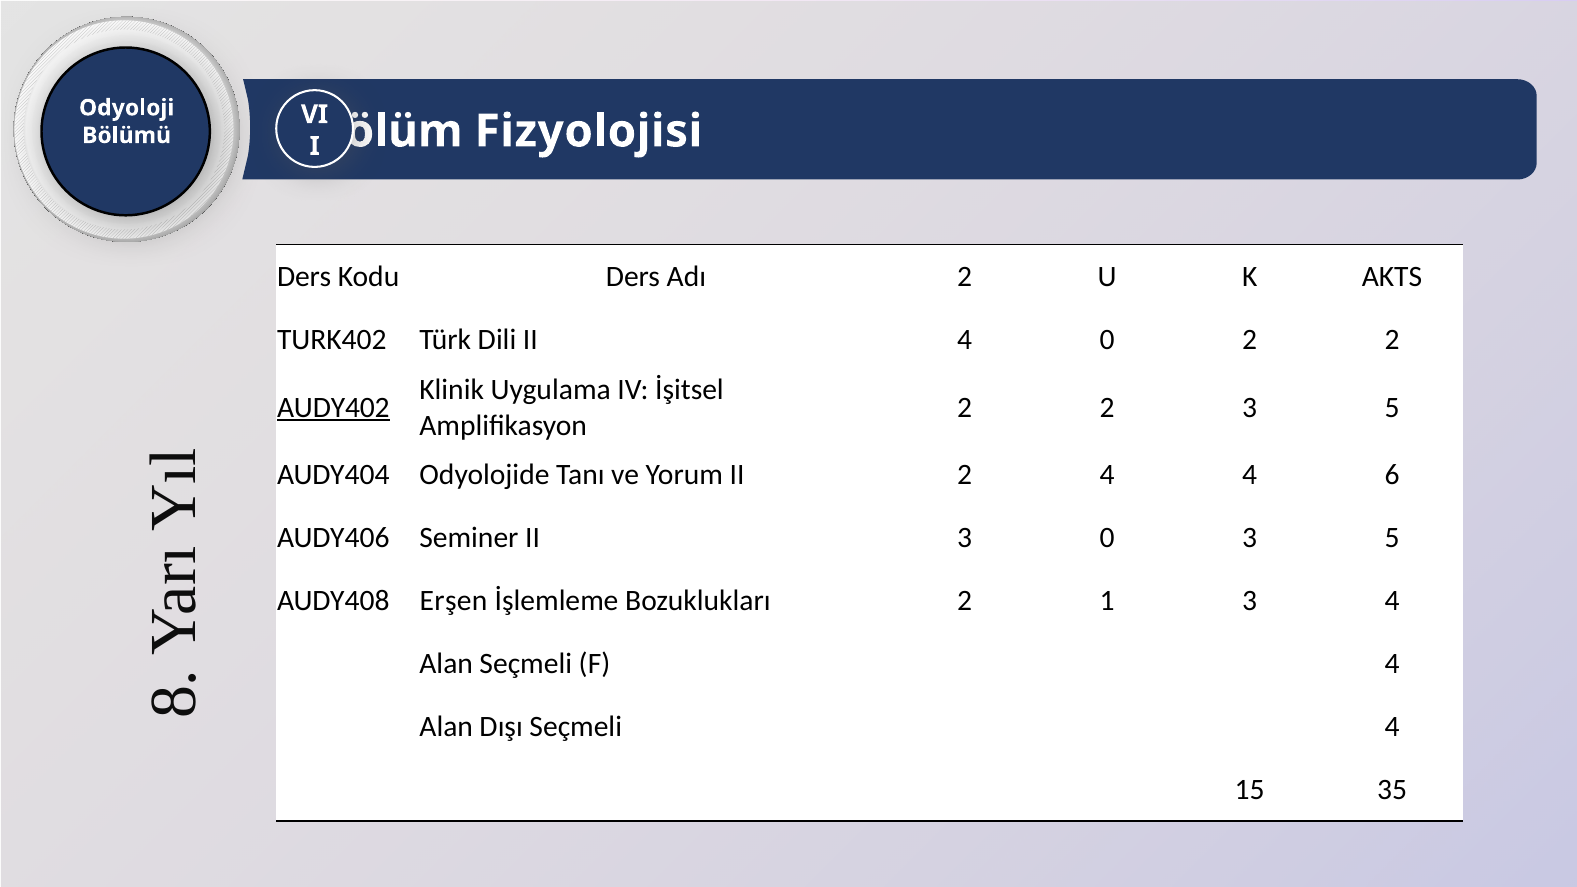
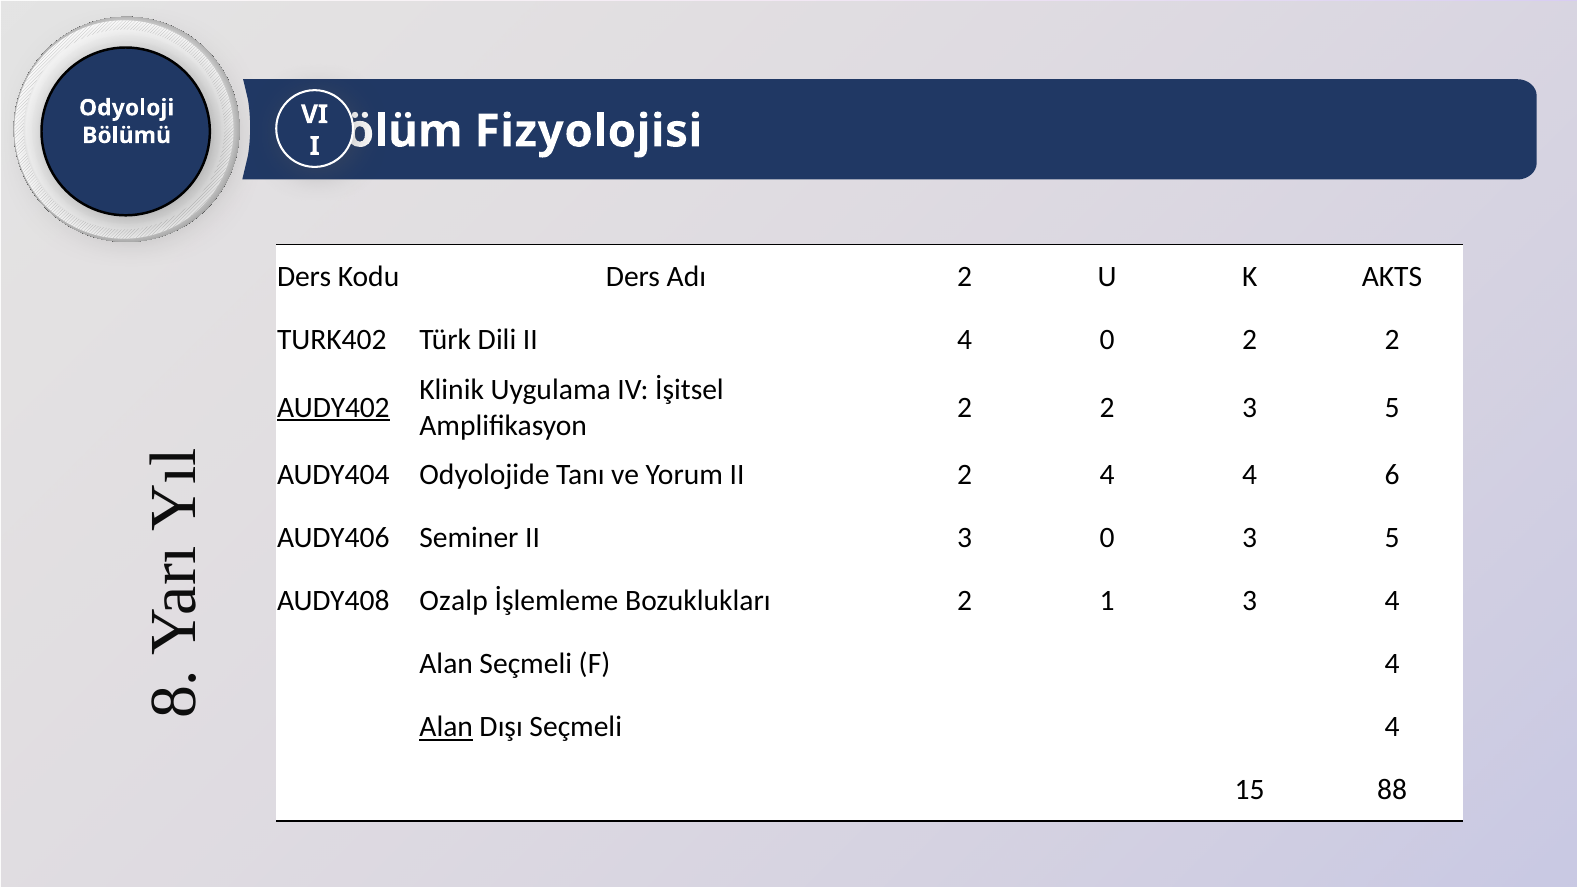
Erşen: Erşen -> Ozalp (454, 601)
Alan underline: none -> present (446, 727)
35: 35 -> 88 (1392, 790)
